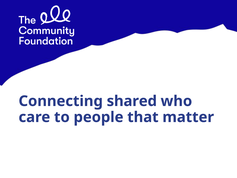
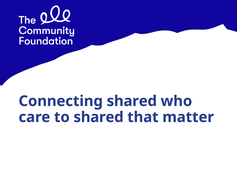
to people: people -> shared (99, 117)
